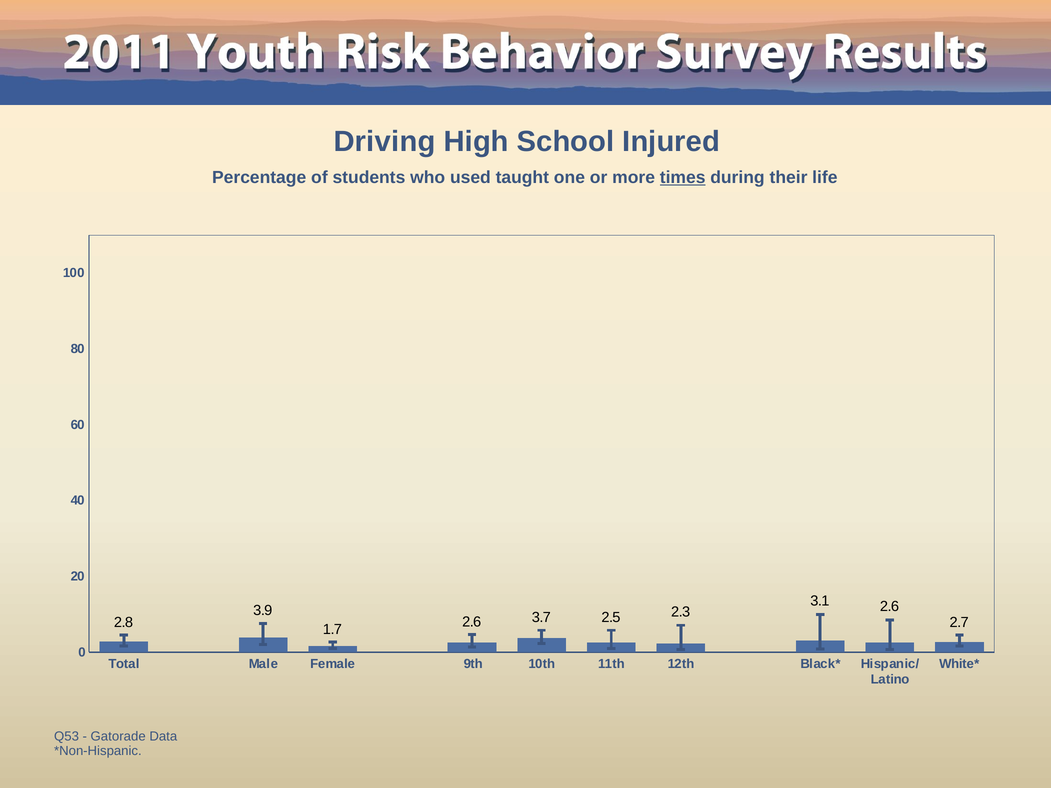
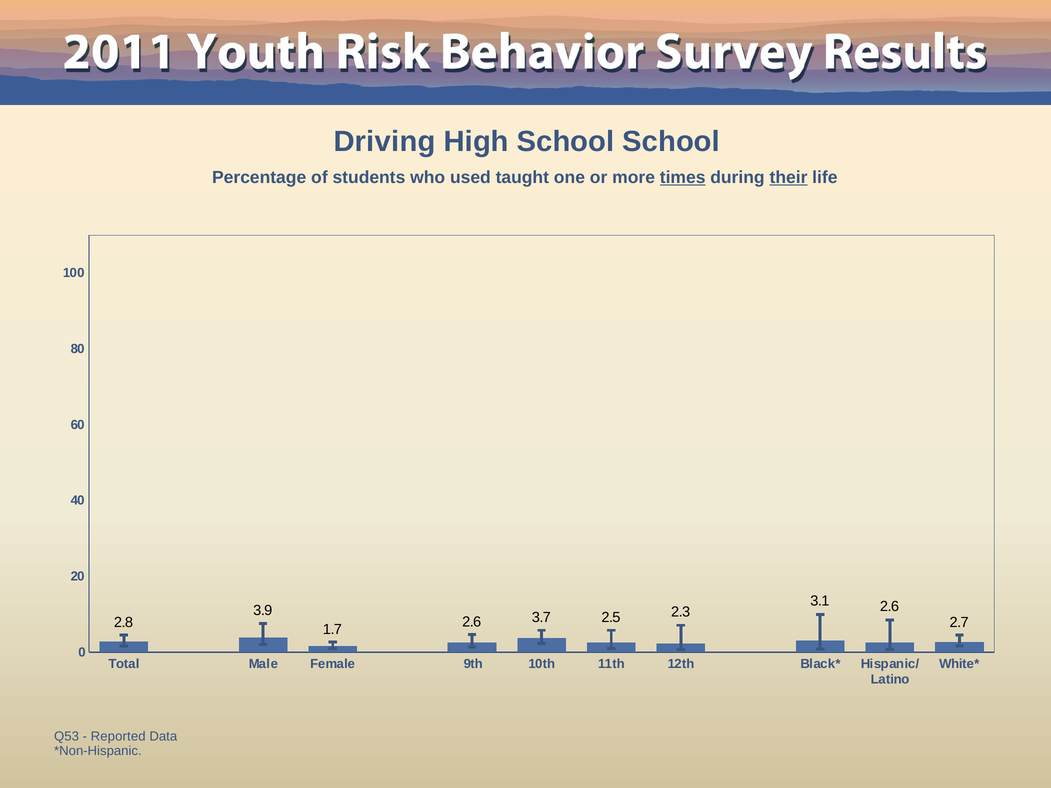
School Injured: Injured -> School (671, 142)
their underline: none -> present (789, 177)
Gatorade: Gatorade -> Reported (118, 737)
